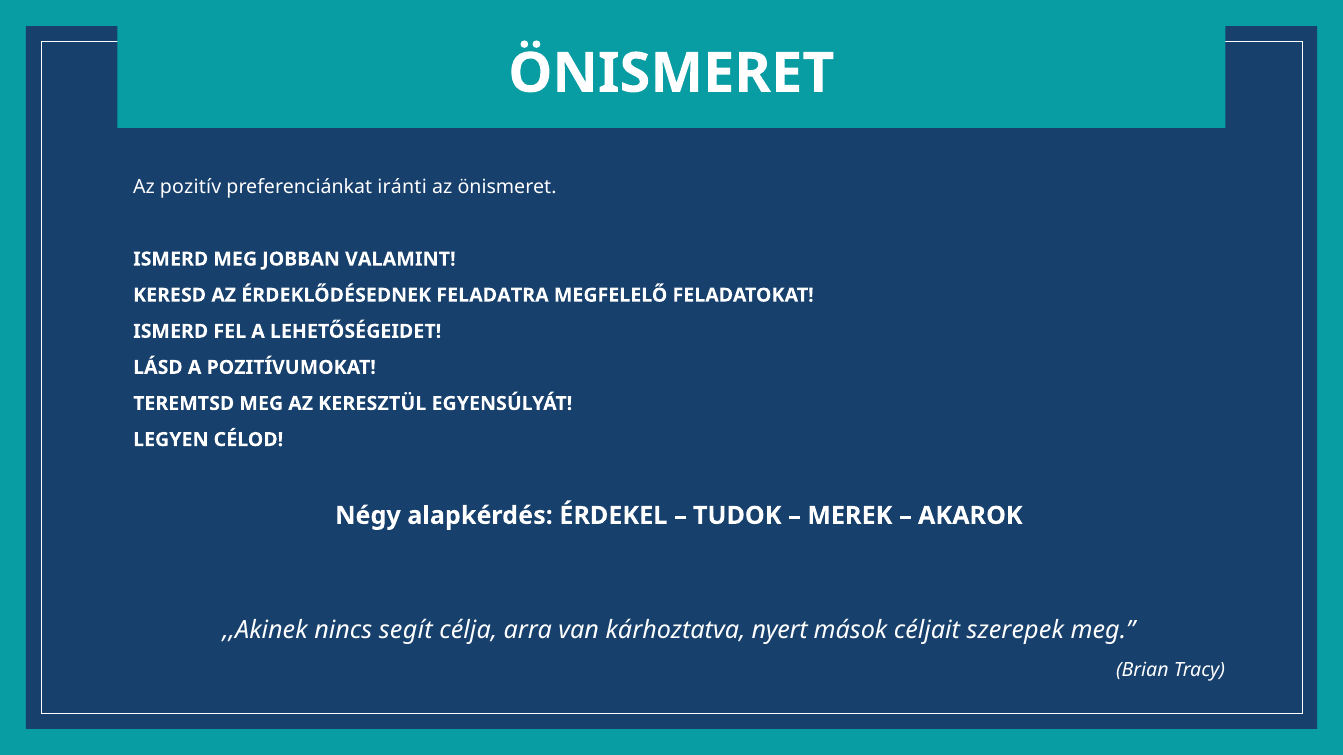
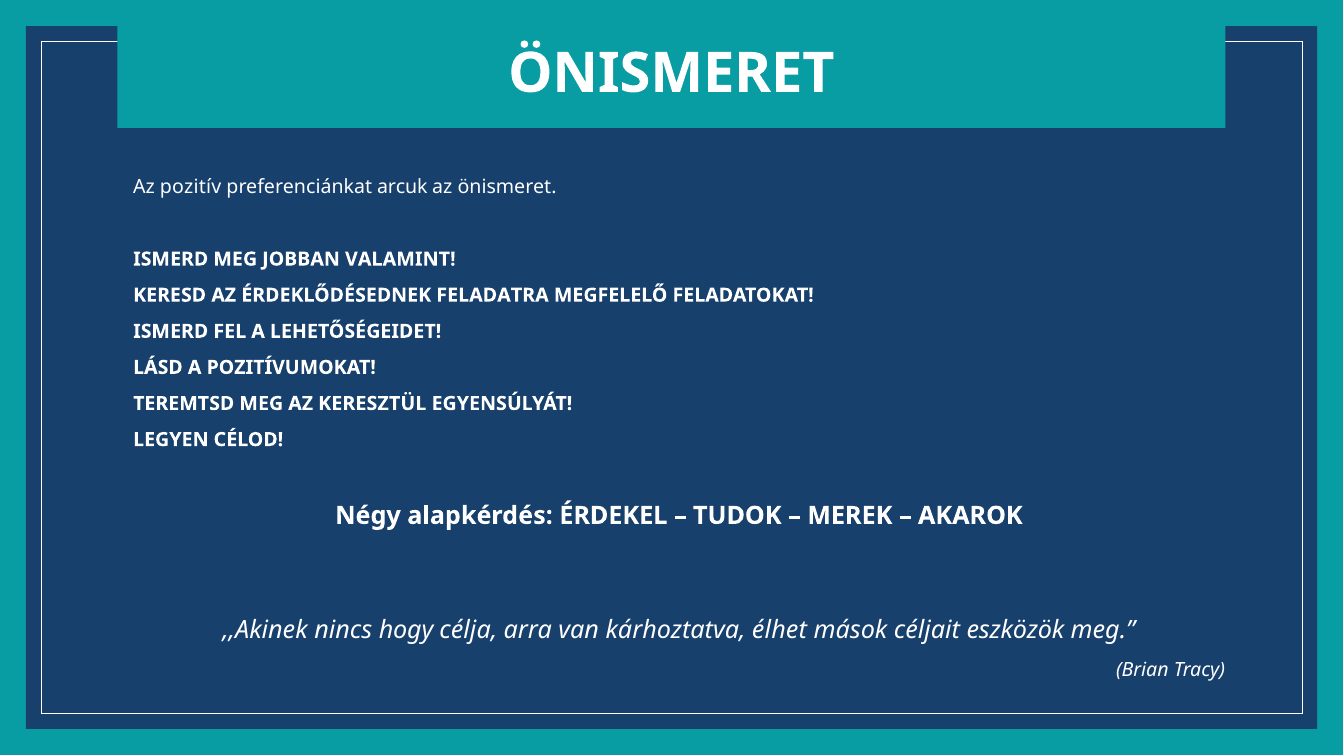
iránti: iránti -> arcuk (402, 187)
segít: segít -> hogy (406, 631)
nyert: nyert -> élhet (779, 631)
szerepek: szerepek -> eszközök (1015, 631)
